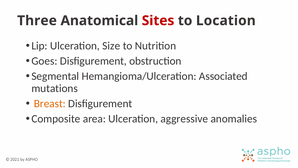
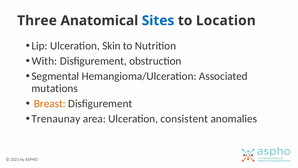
Sites colour: red -> blue (158, 21)
Size: Size -> Skin (111, 46)
Goes: Goes -> With (44, 61)
Composite: Composite -> Trenaunay (56, 119)
aggressive: aggressive -> consistent (184, 119)
